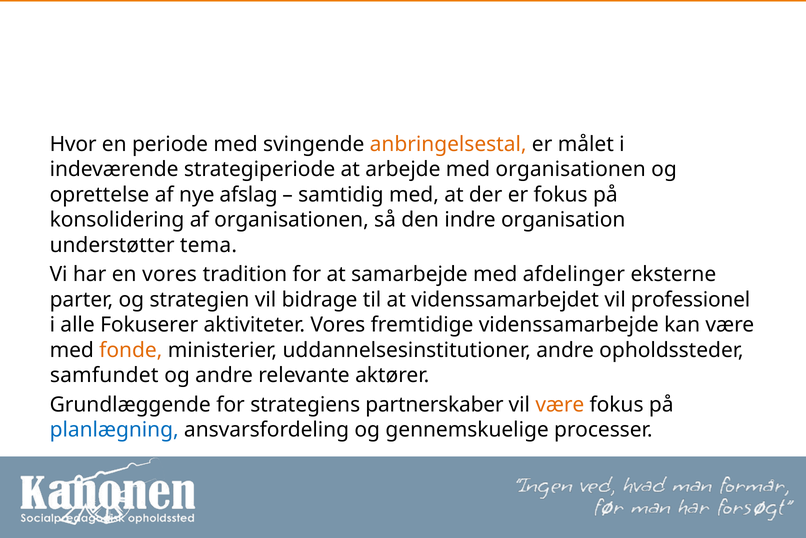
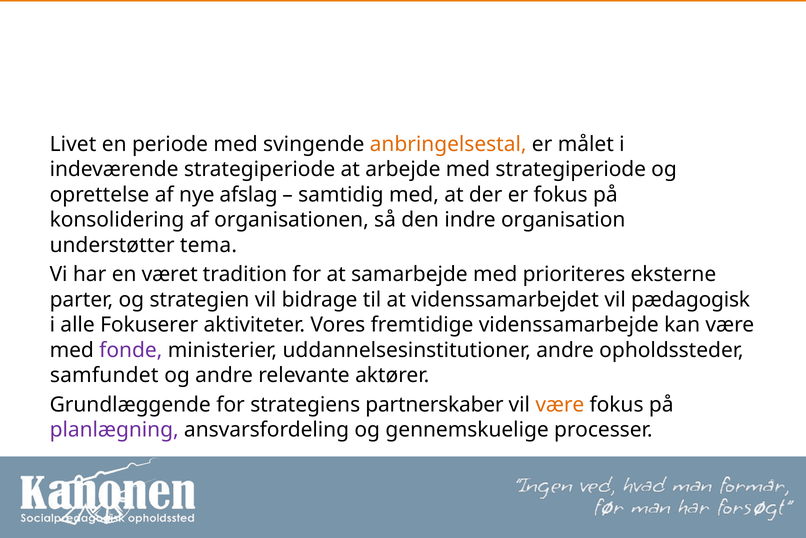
Hvor: Hvor -> Livet (73, 144)
med organisationen: organisationen -> strategiperiode (571, 169)
en vores: vores -> været (170, 274)
afdelinger: afdelinger -> prioriteres (574, 274)
professionel: professionel -> pædagogisk (691, 300)
fonde colour: orange -> purple (131, 350)
planlægning colour: blue -> purple (114, 430)
